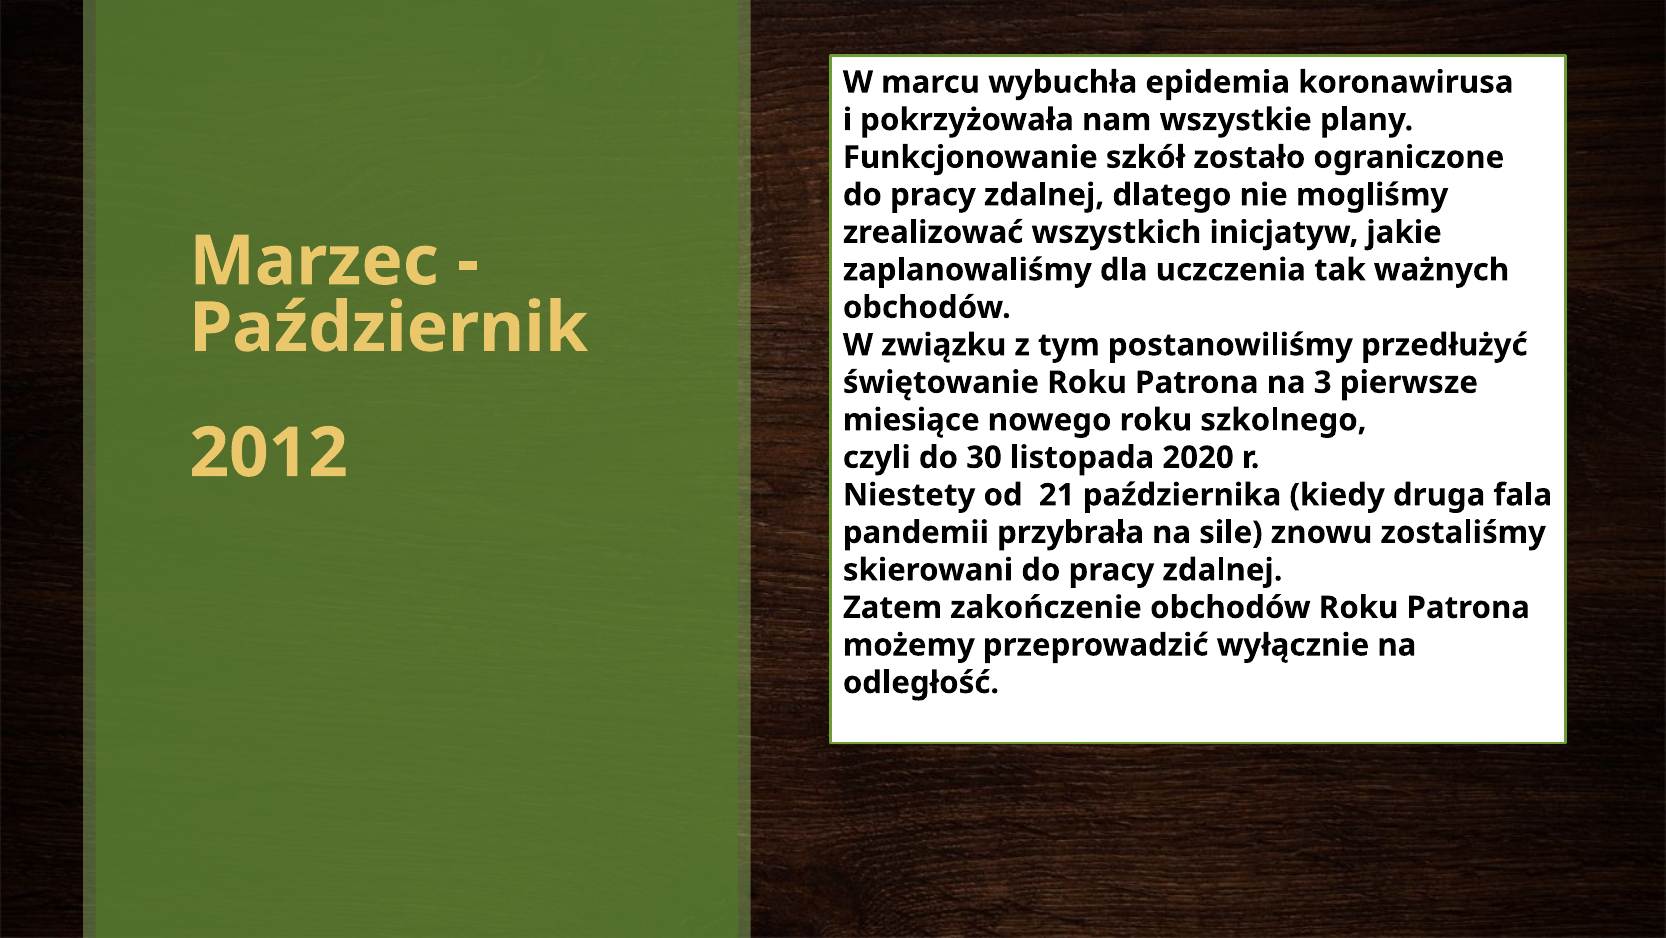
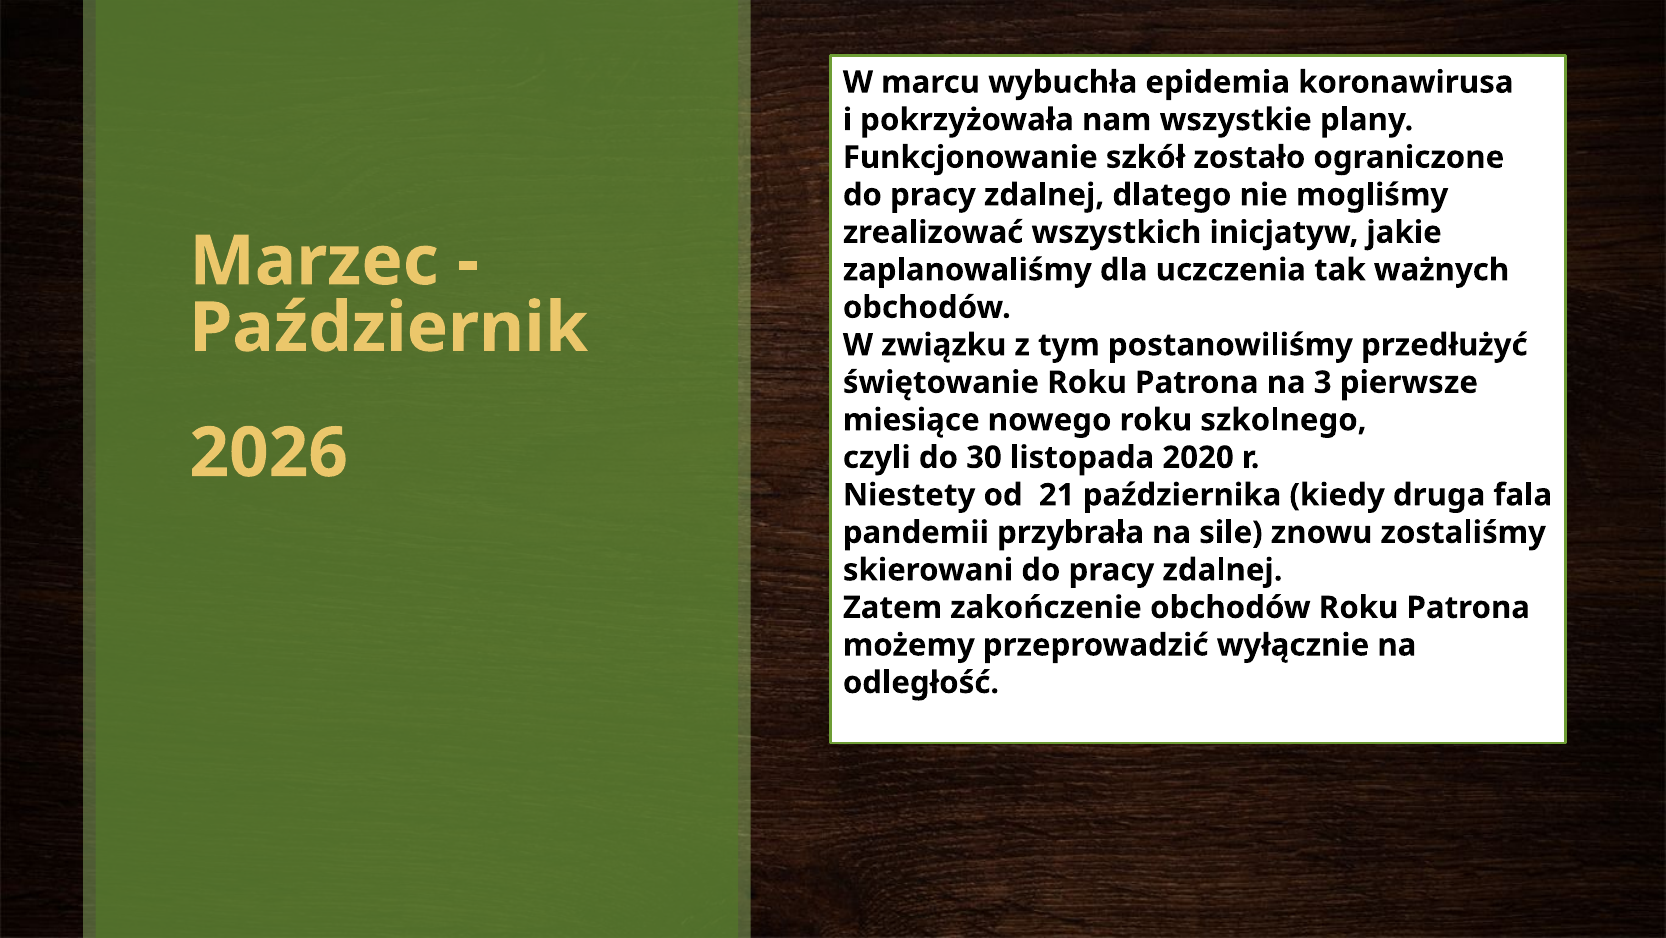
2012: 2012 -> 2026 (269, 453)
